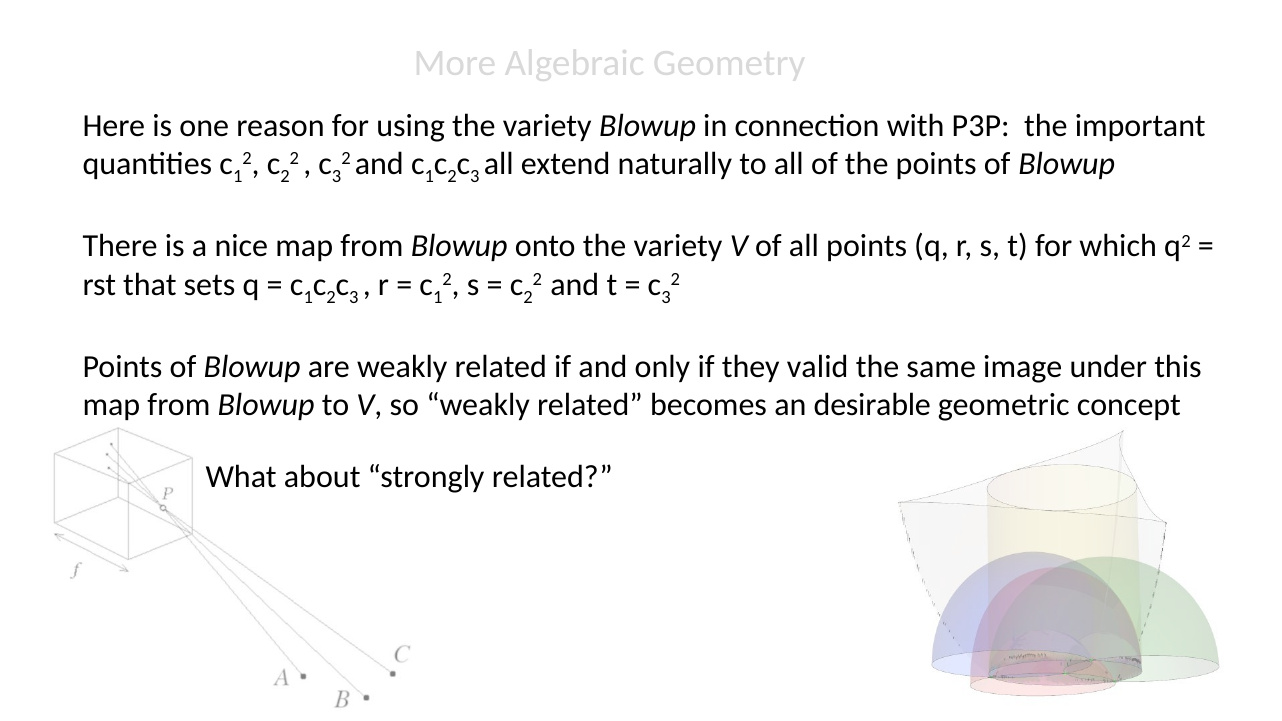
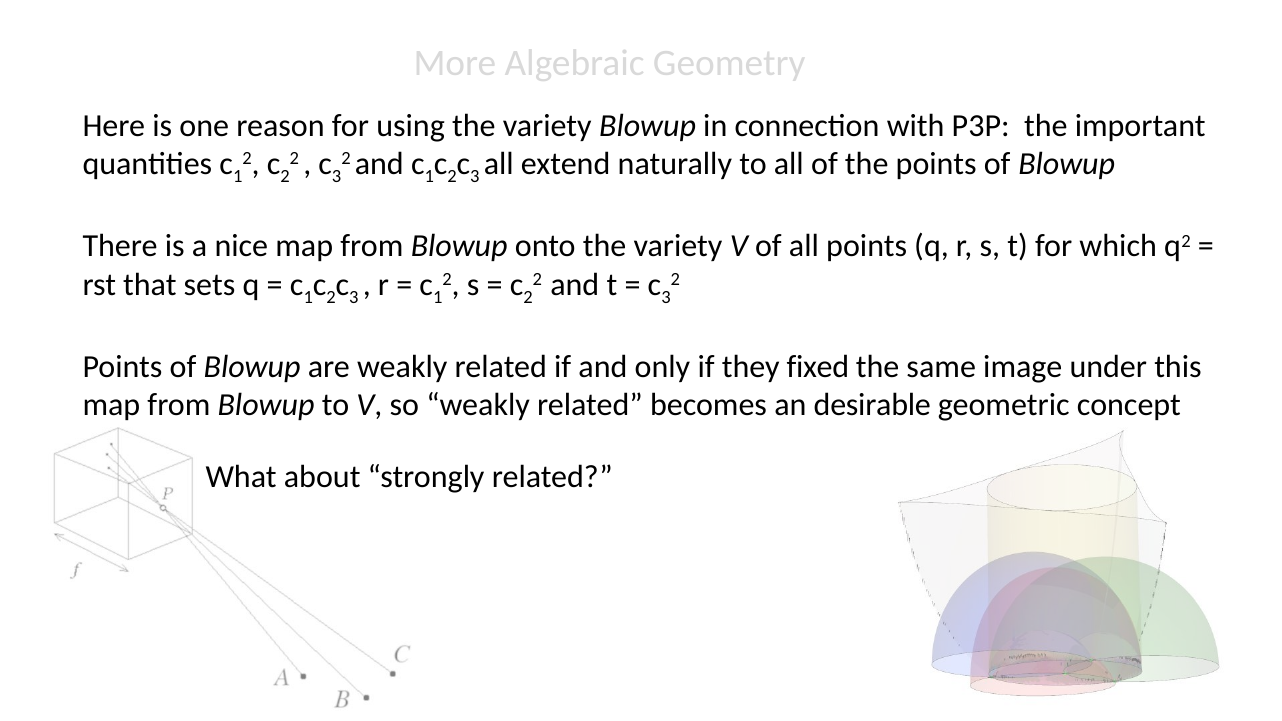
valid: valid -> fixed (818, 367)
